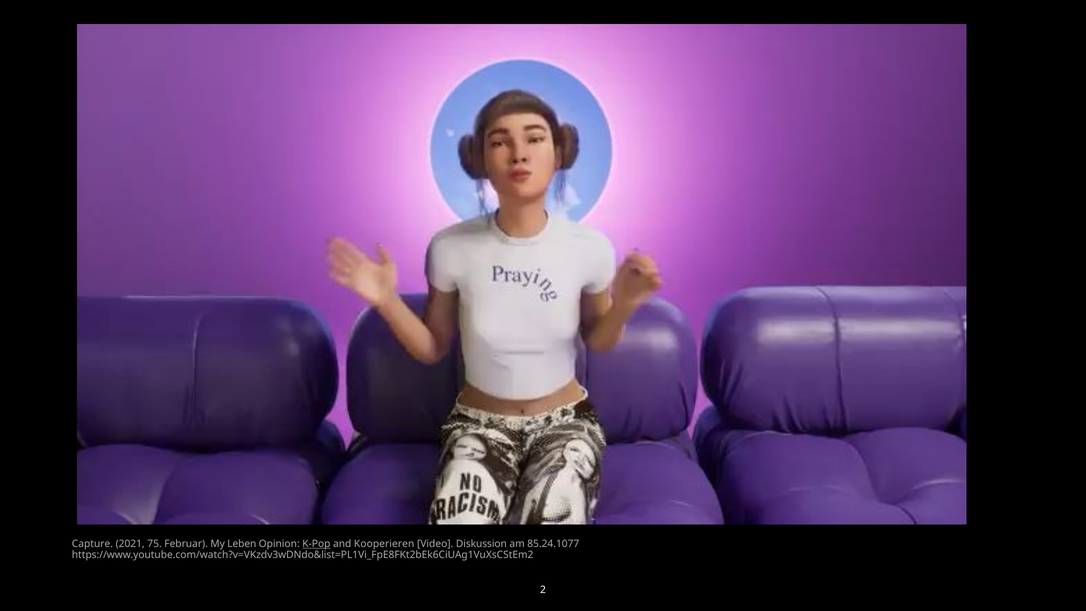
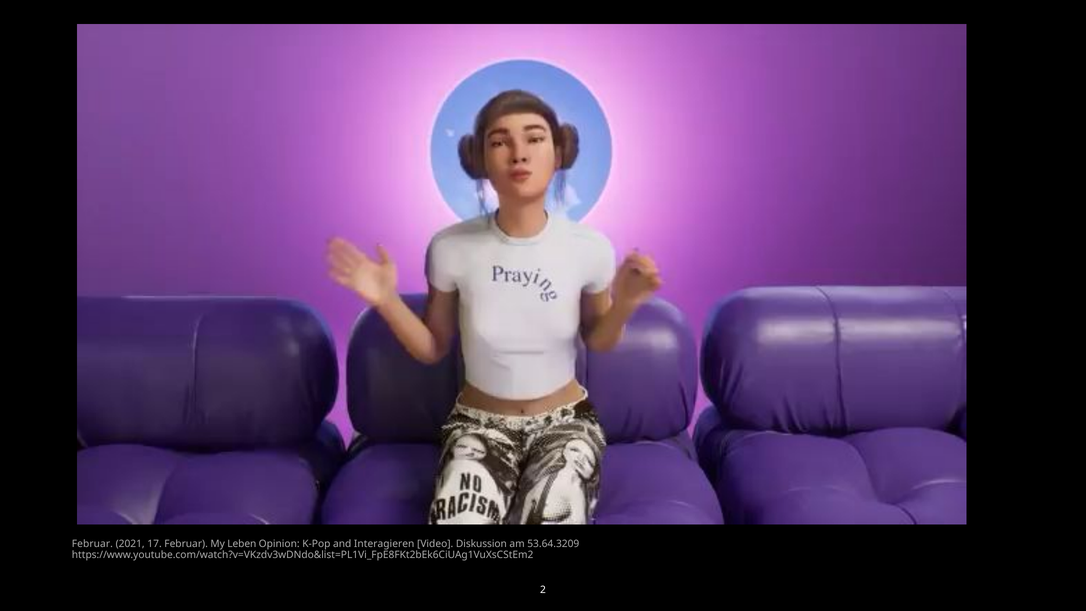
Capture: Capture -> Februar (92, 544)
75: 75 -> 17 (155, 544)
K-Pop underline: present -> none (316, 544)
Kooperieren: Kooperieren -> Interagieren (384, 544)
85.24.1077: 85.24.1077 -> 53.64.3209 (553, 544)
